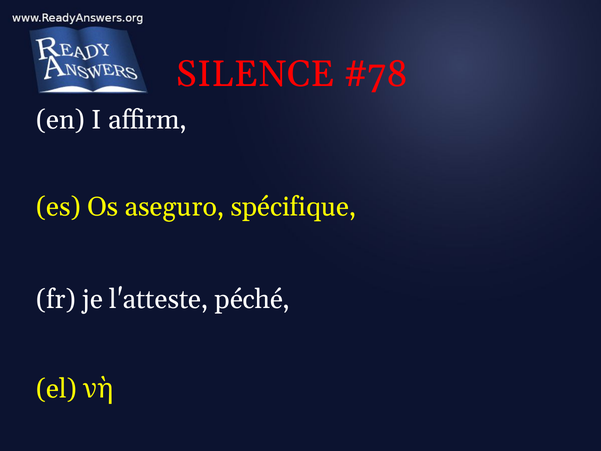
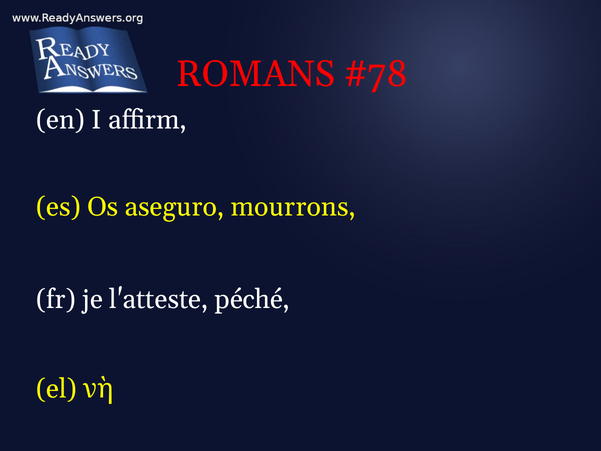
SILENCE: SILENCE -> ROMANS (256, 74)
spécifique: spécifique -> mourrons (293, 207)
